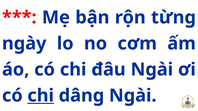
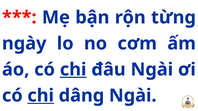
chi underline: none -> present (73, 70)
